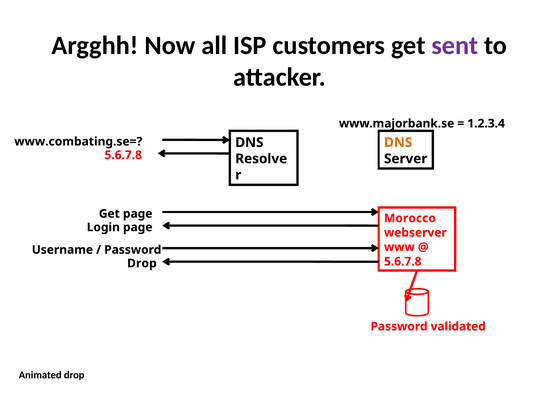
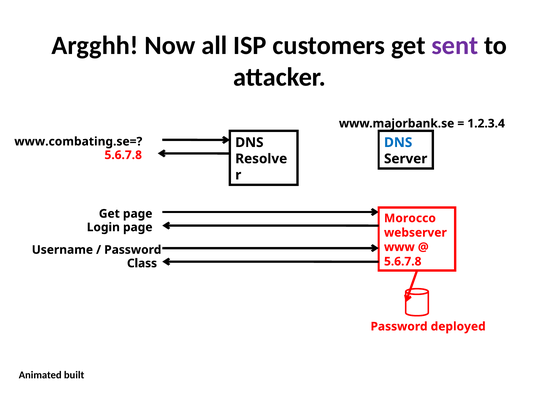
DNS colour: orange -> blue (398, 142)
Drop: Drop -> Class (142, 263)
validated: validated -> deployed (458, 326)
Animated drop: drop -> built (74, 375)
